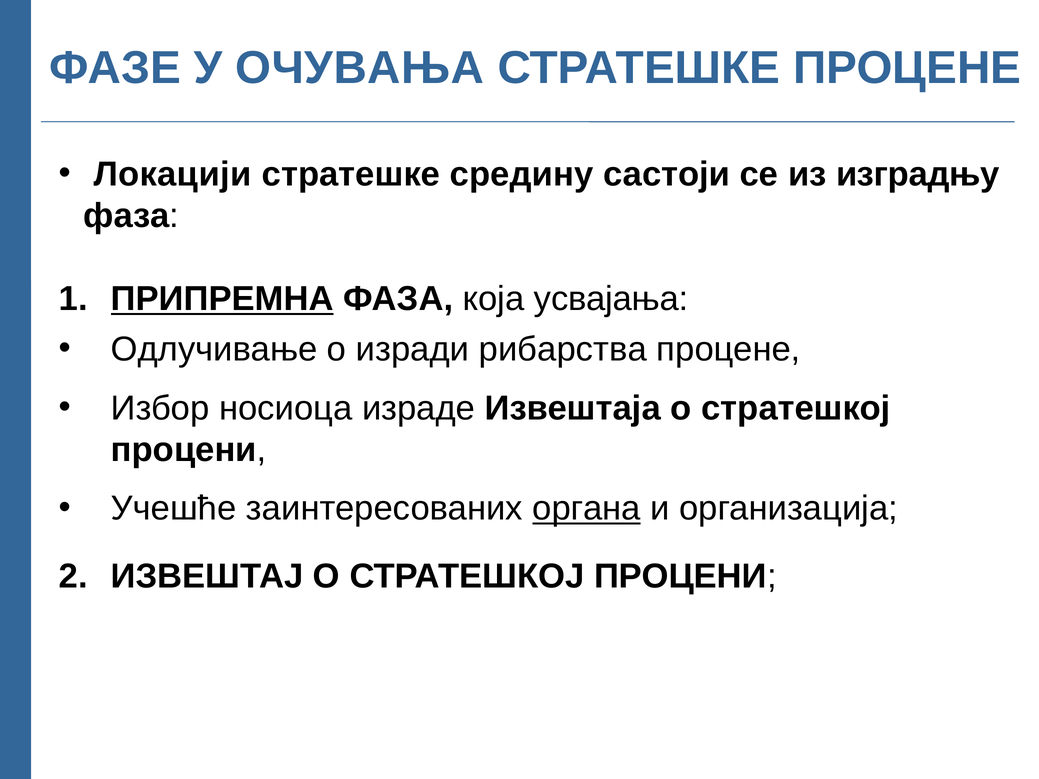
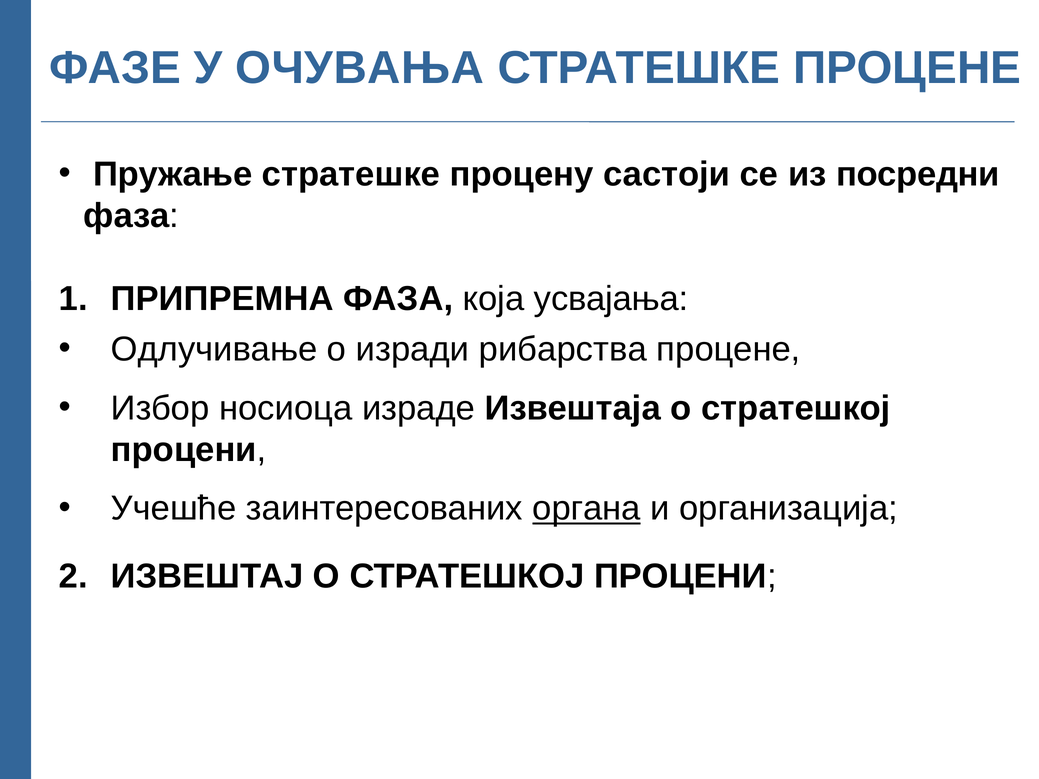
Локацији: Локацији -> Пружање (173, 174)
средину: средину -> процену (522, 174)
изградњу: изградњу -> посредни (918, 174)
ПРИПРЕМНА underline: present -> none (222, 299)
